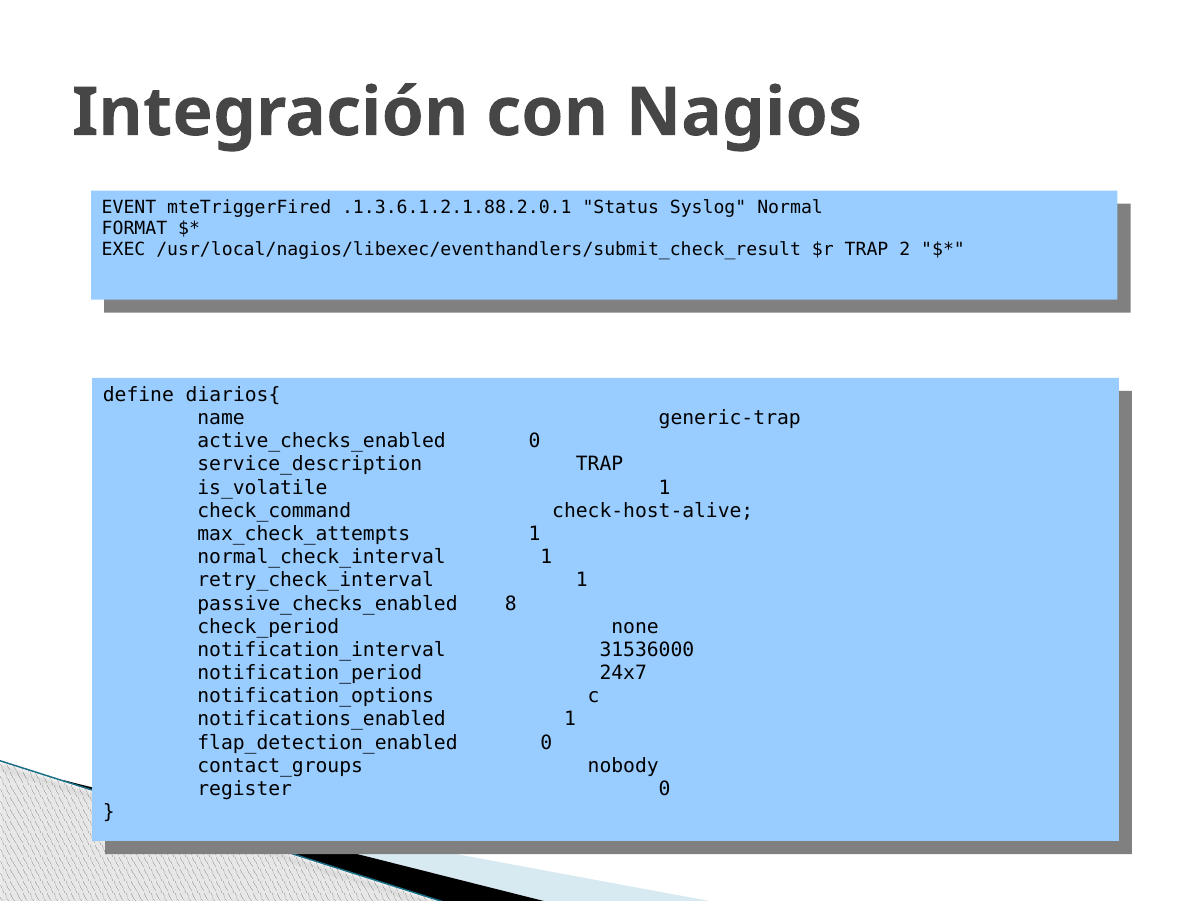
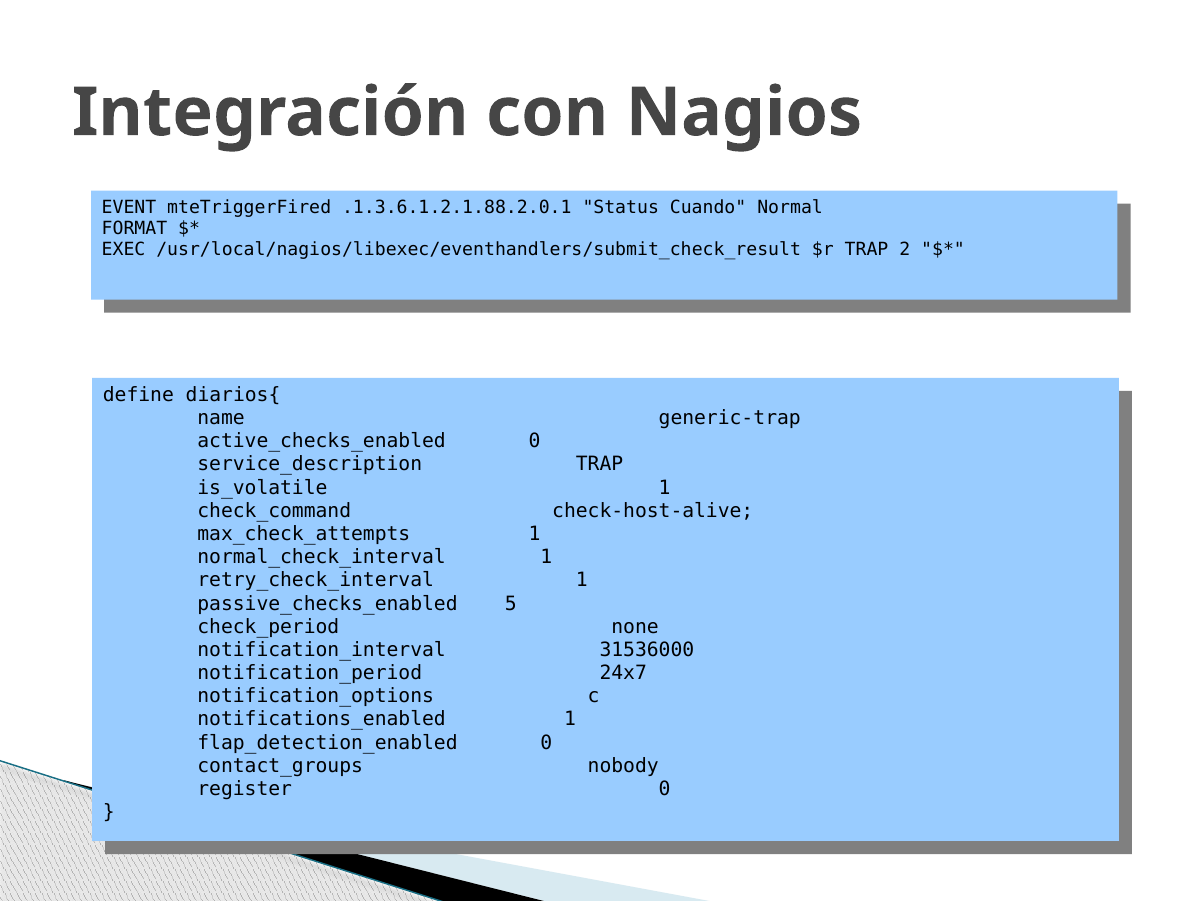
Syslog: Syslog -> Cuando (708, 207)
8: 8 -> 5 (511, 604)
